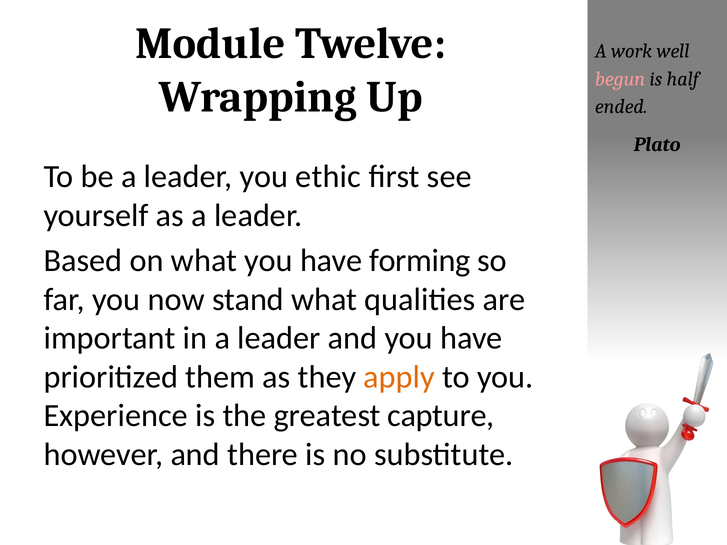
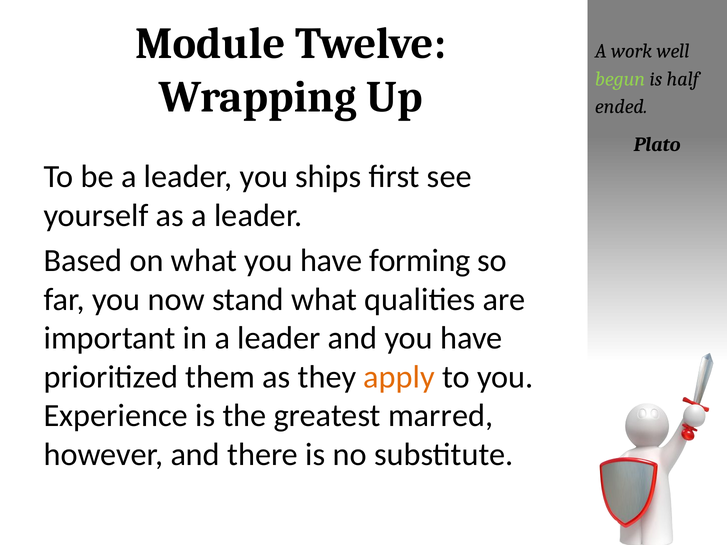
begun colour: pink -> light green (620, 79)
ethic: ethic -> ships (328, 177)
capture: capture -> marred (441, 416)
